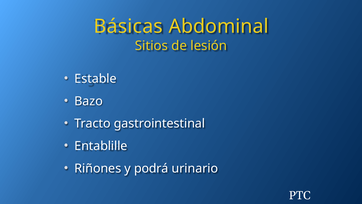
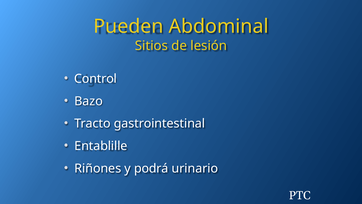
Básicas: Básicas -> Pueden (128, 26)
Estable: Estable -> Control (96, 79)
